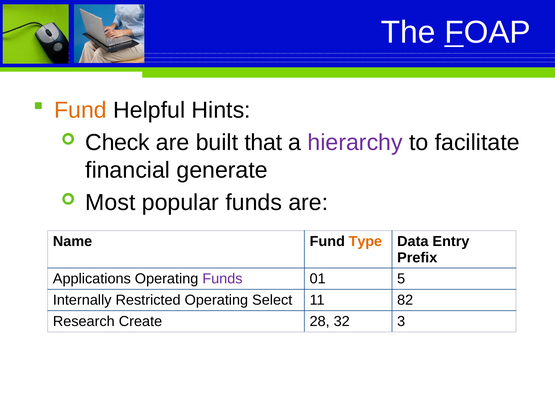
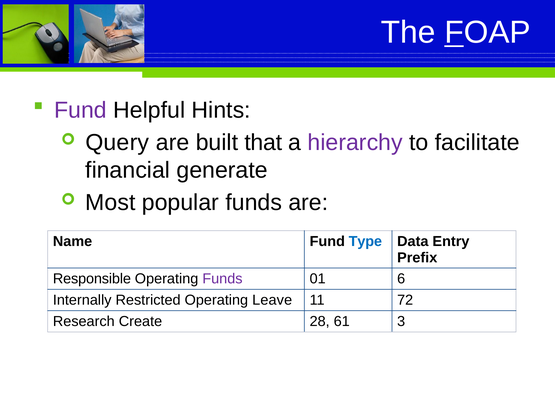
Fund colour: orange -> purple (80, 110)
Check: Check -> Query (117, 143)
Type colour: orange -> blue (365, 242)
Applications: Applications -> Responsible (92, 279)
5: 5 -> 6 (401, 279)
Select: Select -> Leave (272, 300)
82: 82 -> 72 (405, 300)
32: 32 -> 61 (342, 322)
